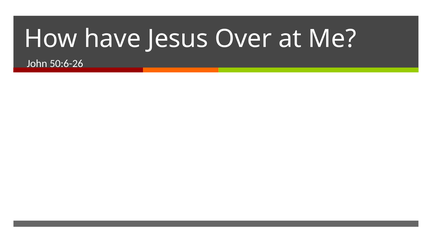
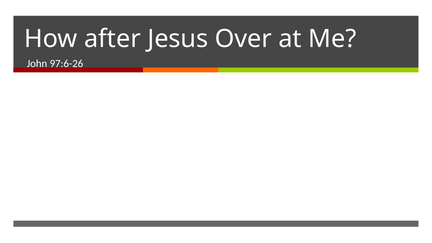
have: have -> after (112, 39)
50:6-26: 50:6-26 -> 97:6-26 (66, 64)
